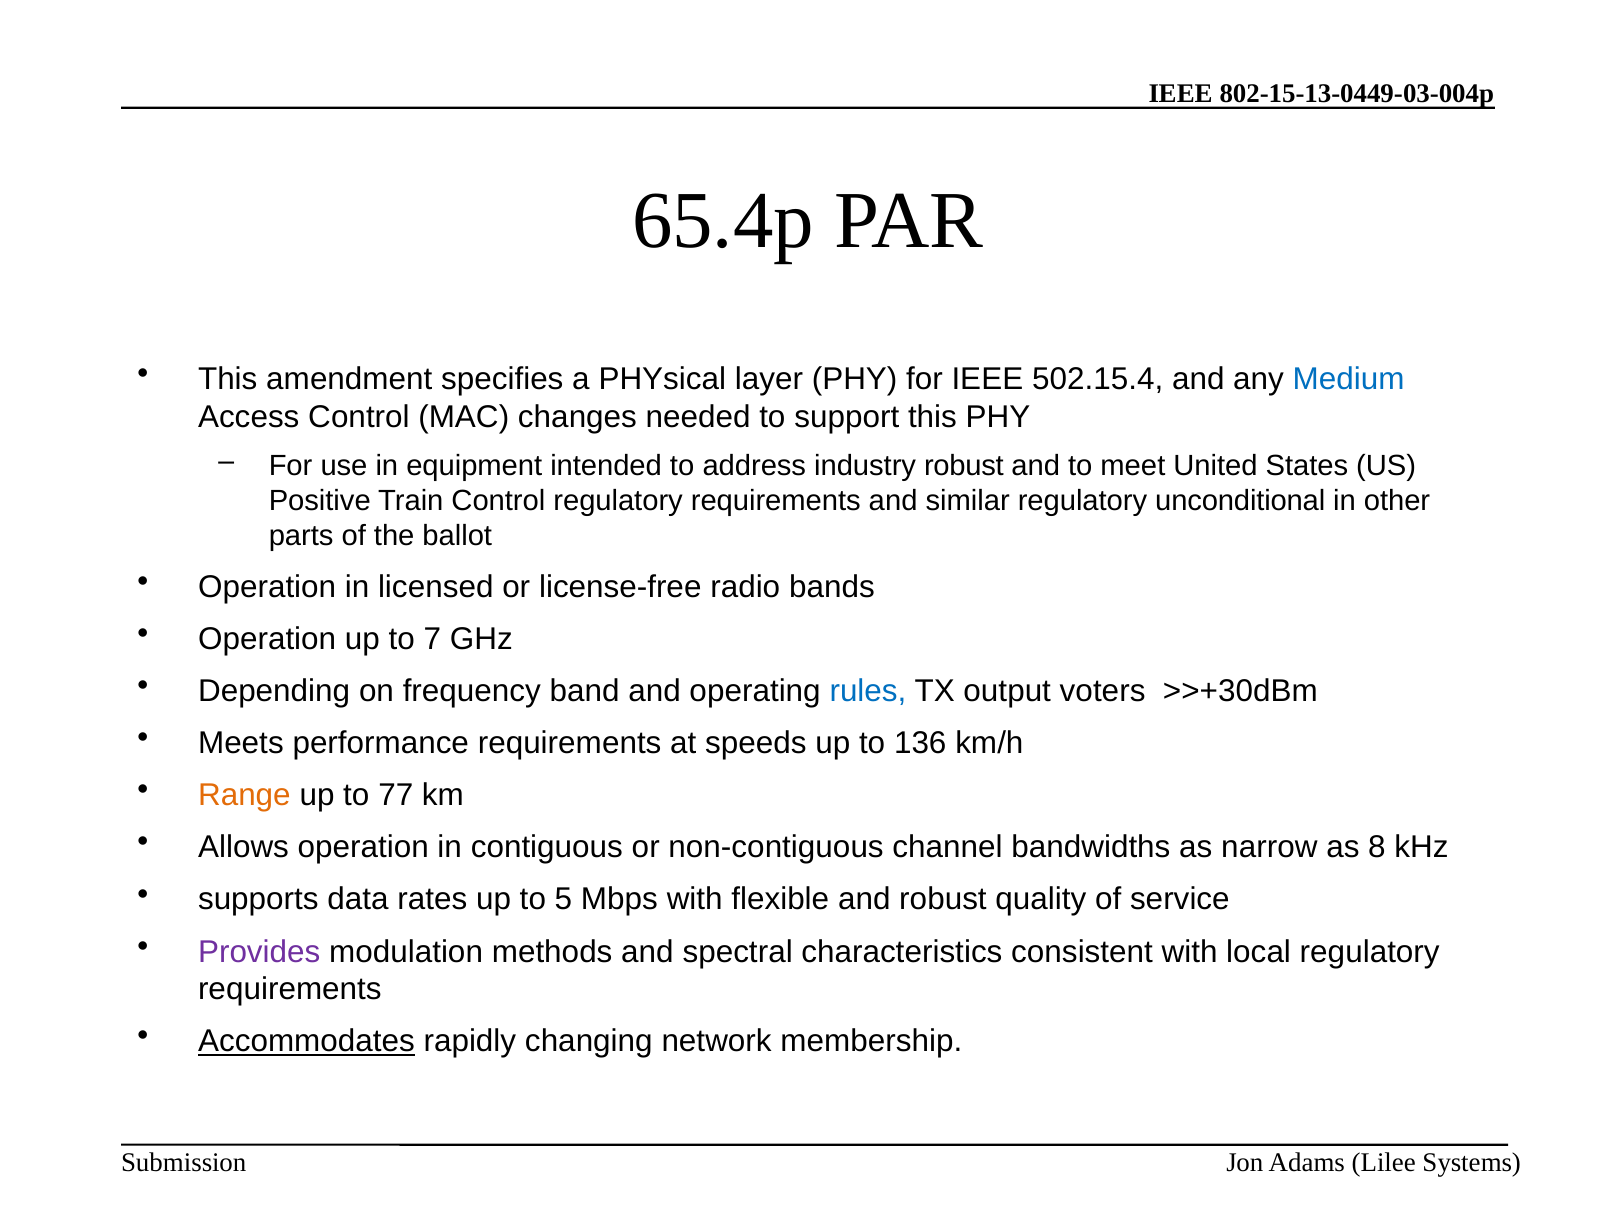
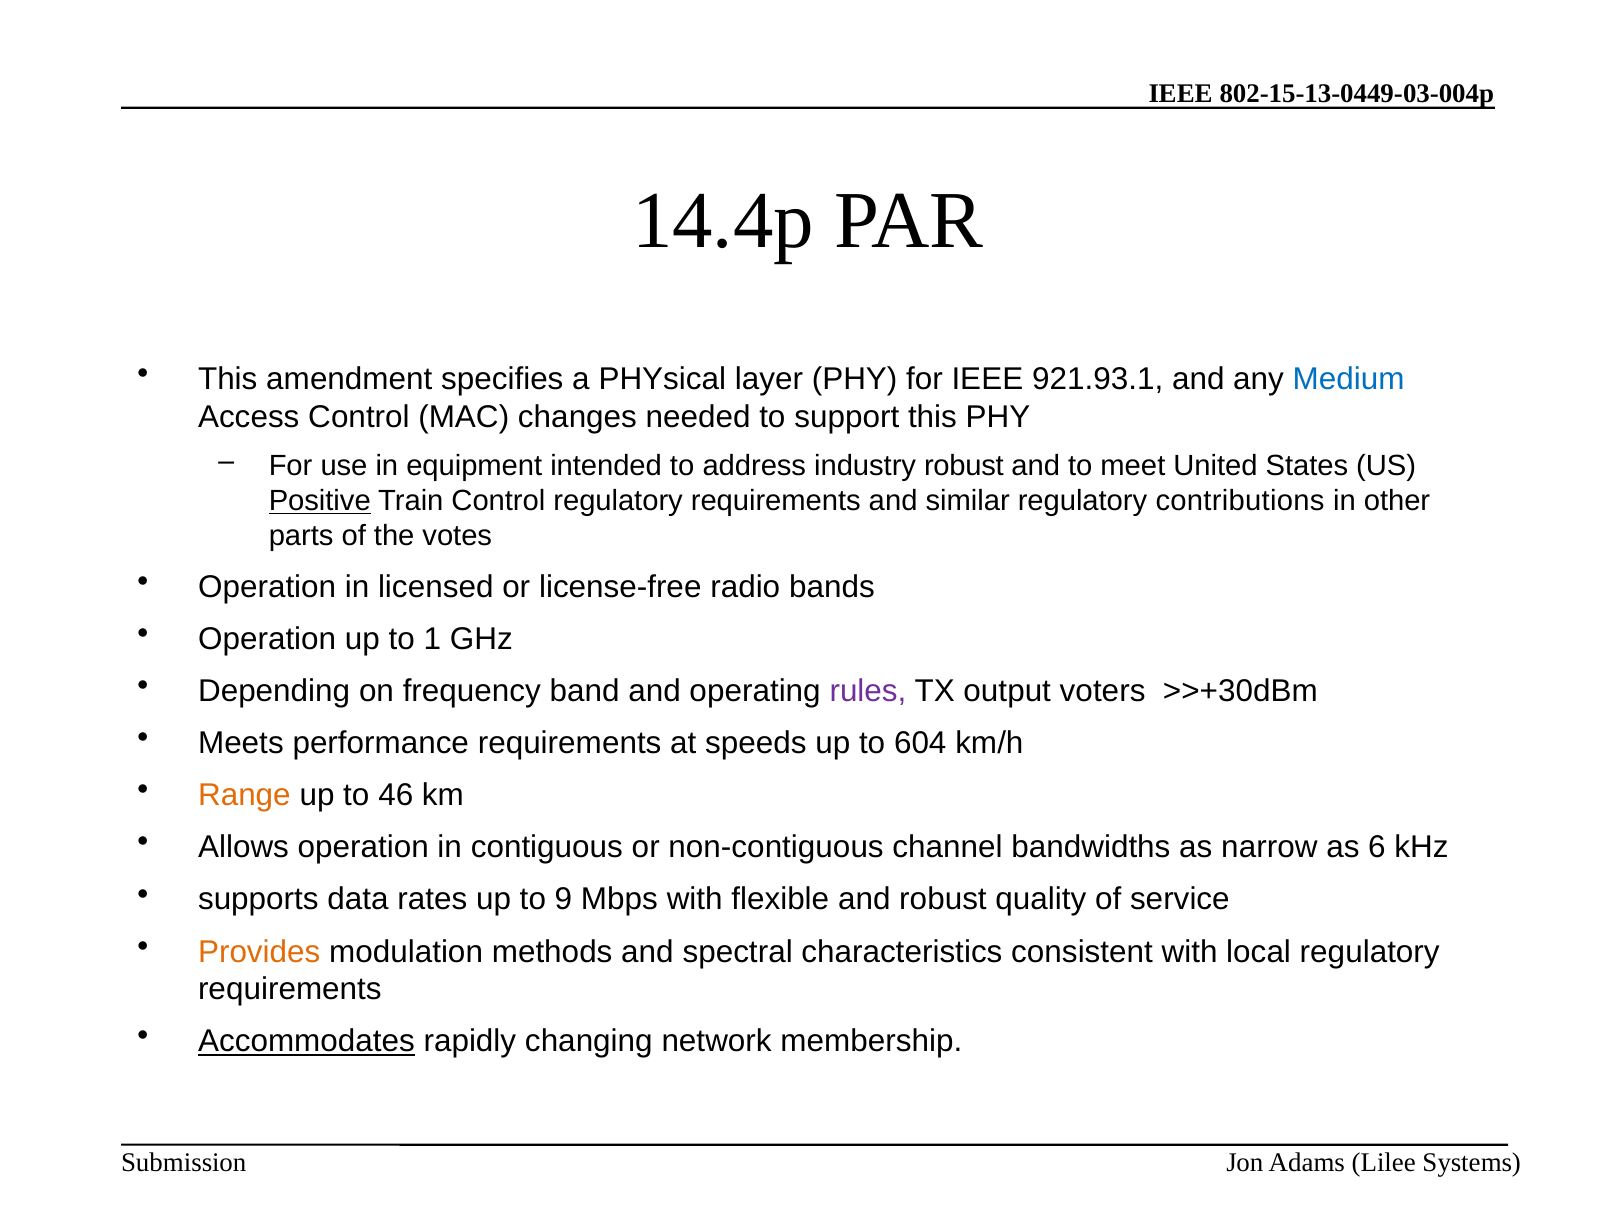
65.4p: 65.4p -> 14.4p (723, 221)
502.15.4: 502.15.4 -> 921.93.1 (1098, 379)
Positive underline: none -> present (320, 501)
unconditional: unconditional -> contributions (1240, 501)
ballot: ballot -> votes (457, 536)
7: 7 -> 1 (432, 639)
rules colour: blue -> purple (868, 691)
136: 136 -> 604 (920, 743)
77: 77 -> 46 (396, 795)
8: 8 -> 6 (1377, 847)
5: 5 -> 9 (563, 900)
Provides colour: purple -> orange (259, 952)
